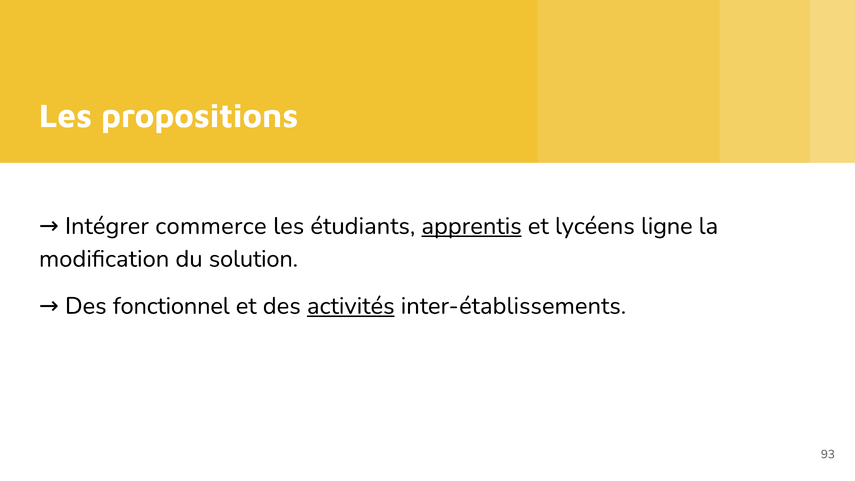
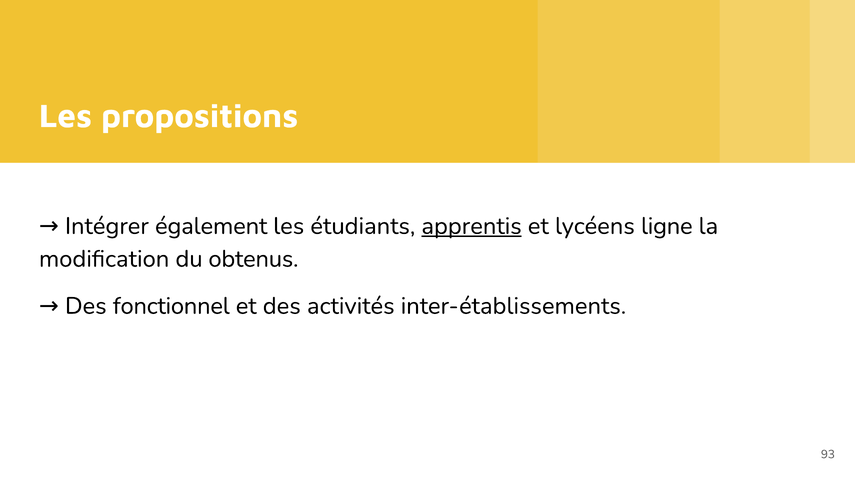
commerce: commerce -> également (211, 226)
solution: solution -> obtenus (253, 259)
activités underline: present -> none (351, 306)
